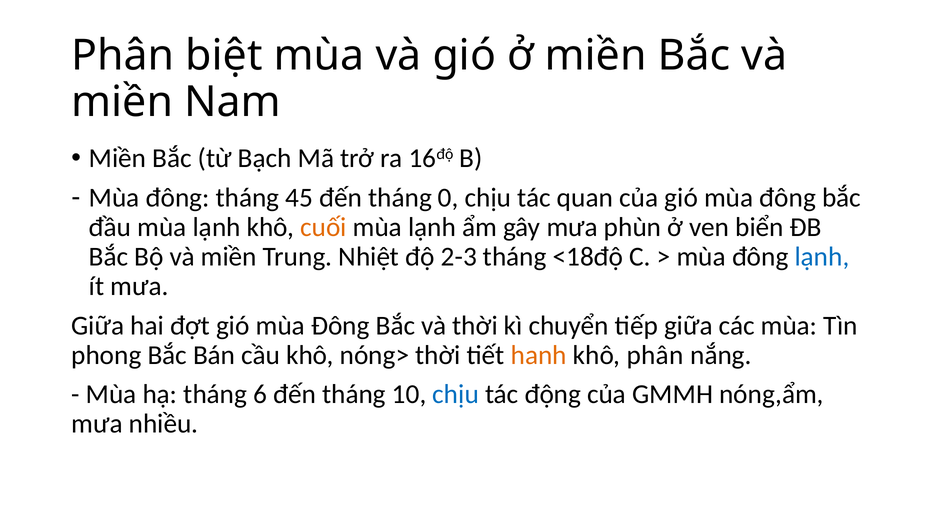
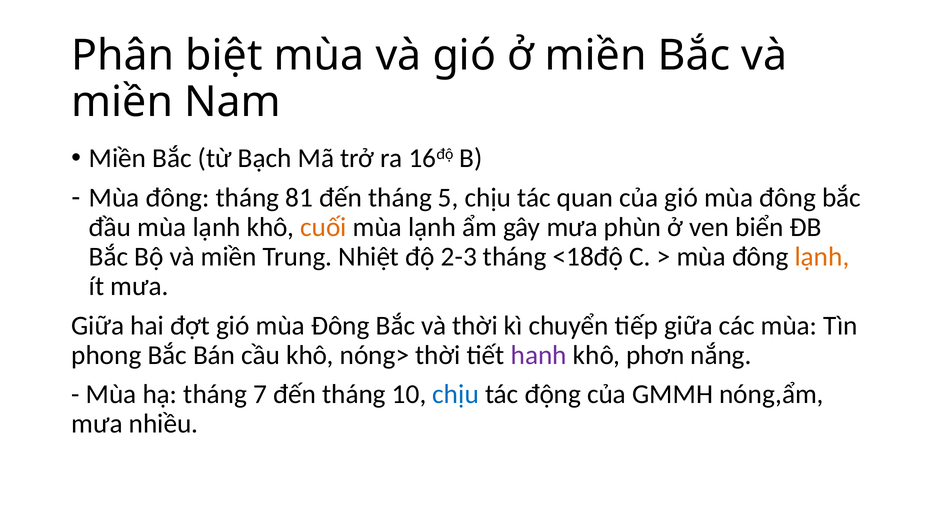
45: 45 -> 81 (299, 197)
0: 0 -> 5 (448, 197)
lạnh colour: blue -> orange (822, 256)
hanh colour: orange -> purple (539, 355)
khô phân: phân -> phơn (655, 355)
6: 6 -> 7 (260, 394)
